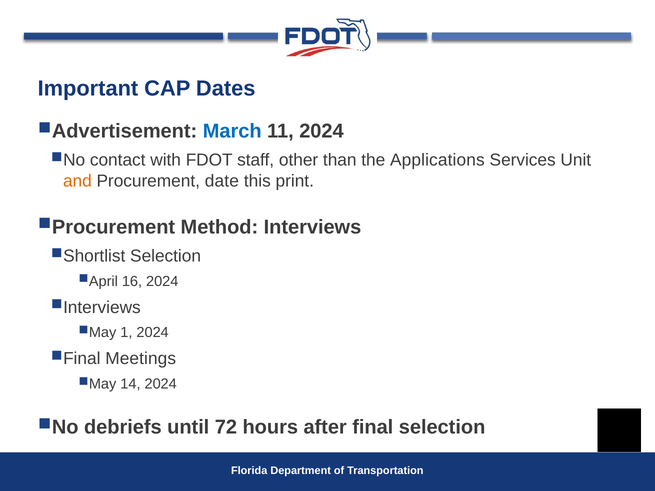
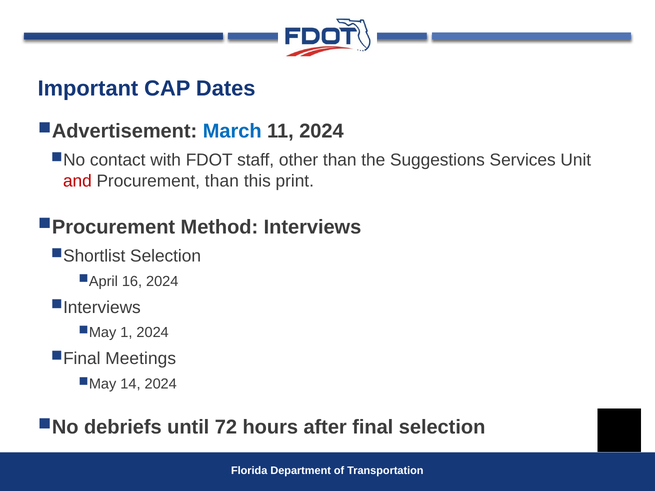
Applications: Applications -> Suggestions (437, 160)
and colour: orange -> red (77, 181)
Procurement date: date -> than (222, 181)
